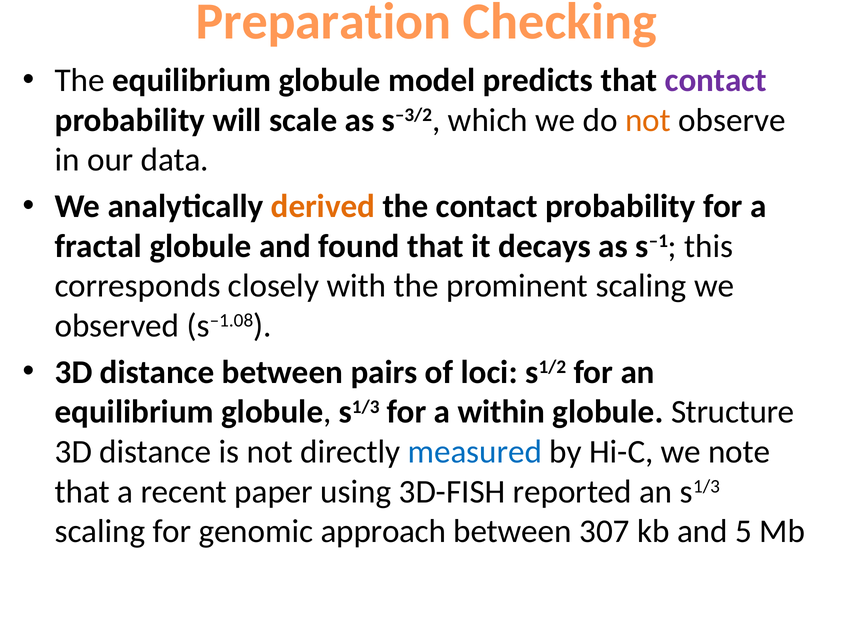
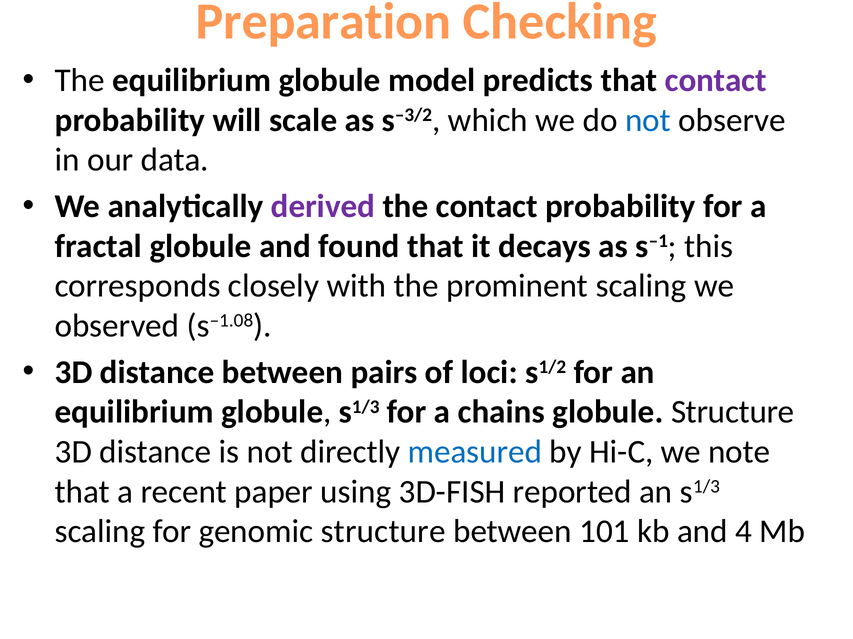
not colour: orange -> blue (648, 120)
derived colour: orange -> purple (323, 207)
within: within -> chains (501, 412)
genomic approach: approach -> structure (383, 532)
307: 307 -> 101 (604, 532)
5: 5 -> 4 (743, 532)
